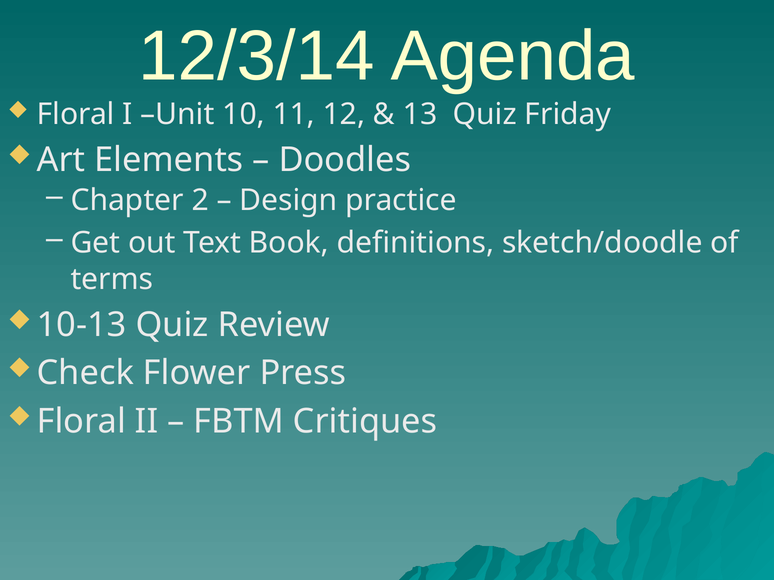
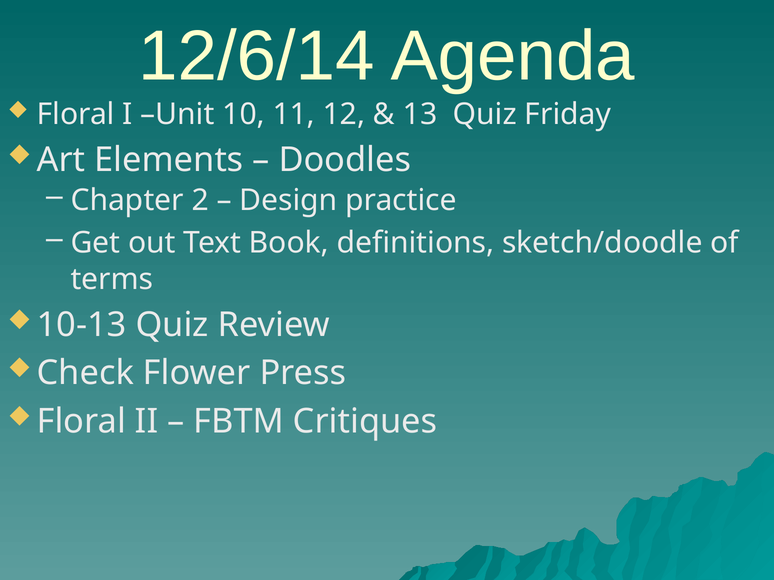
12/3/14: 12/3/14 -> 12/6/14 (257, 57)
